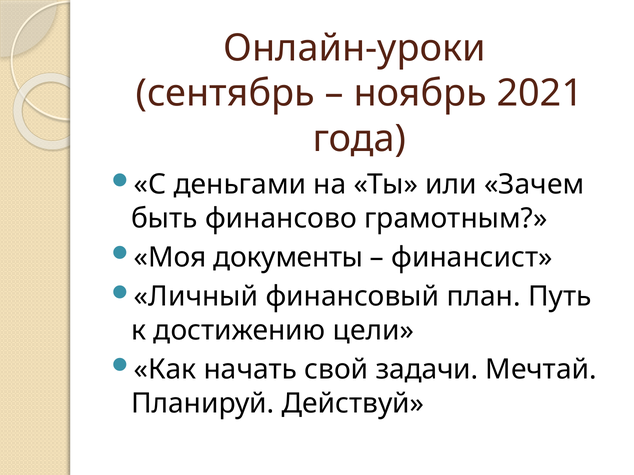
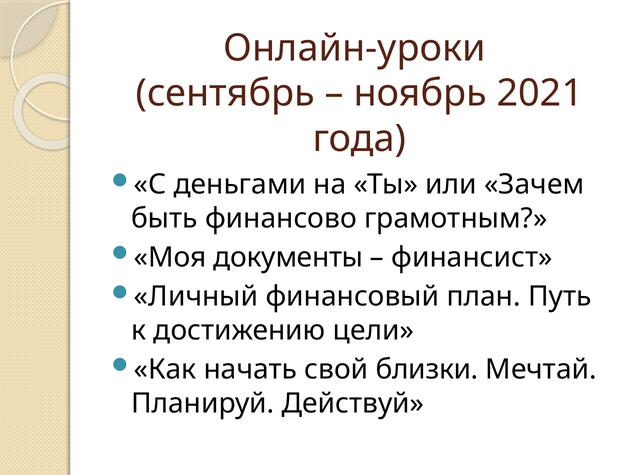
задачи: задачи -> близки (427, 370)
